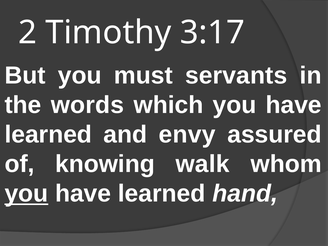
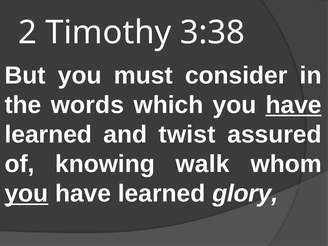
3:17: 3:17 -> 3:38 (212, 33)
servants: servants -> consider (236, 75)
have underline: none -> present (294, 105)
envy: envy -> twist (187, 135)
hand: hand -> glory (245, 194)
